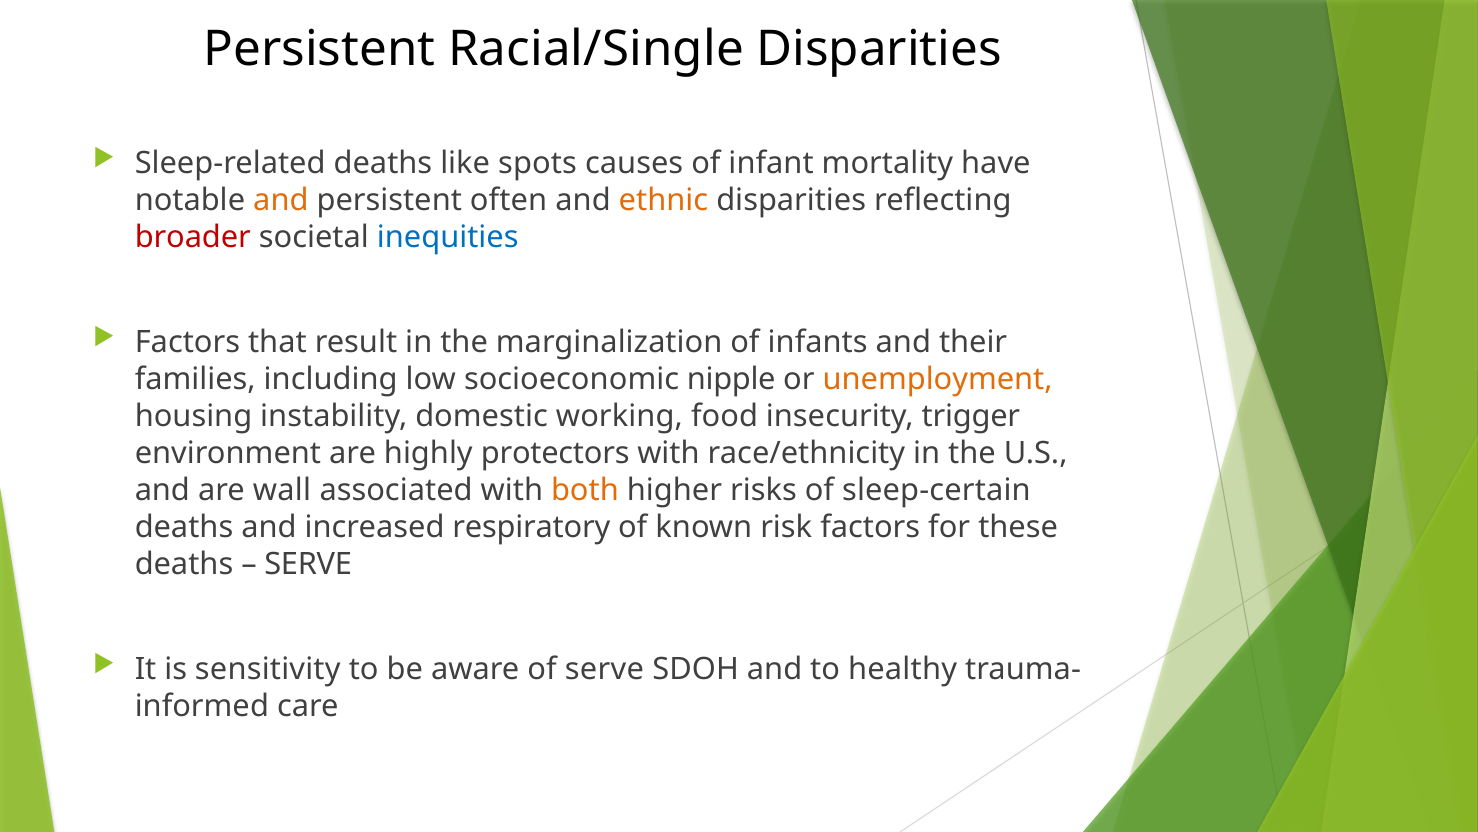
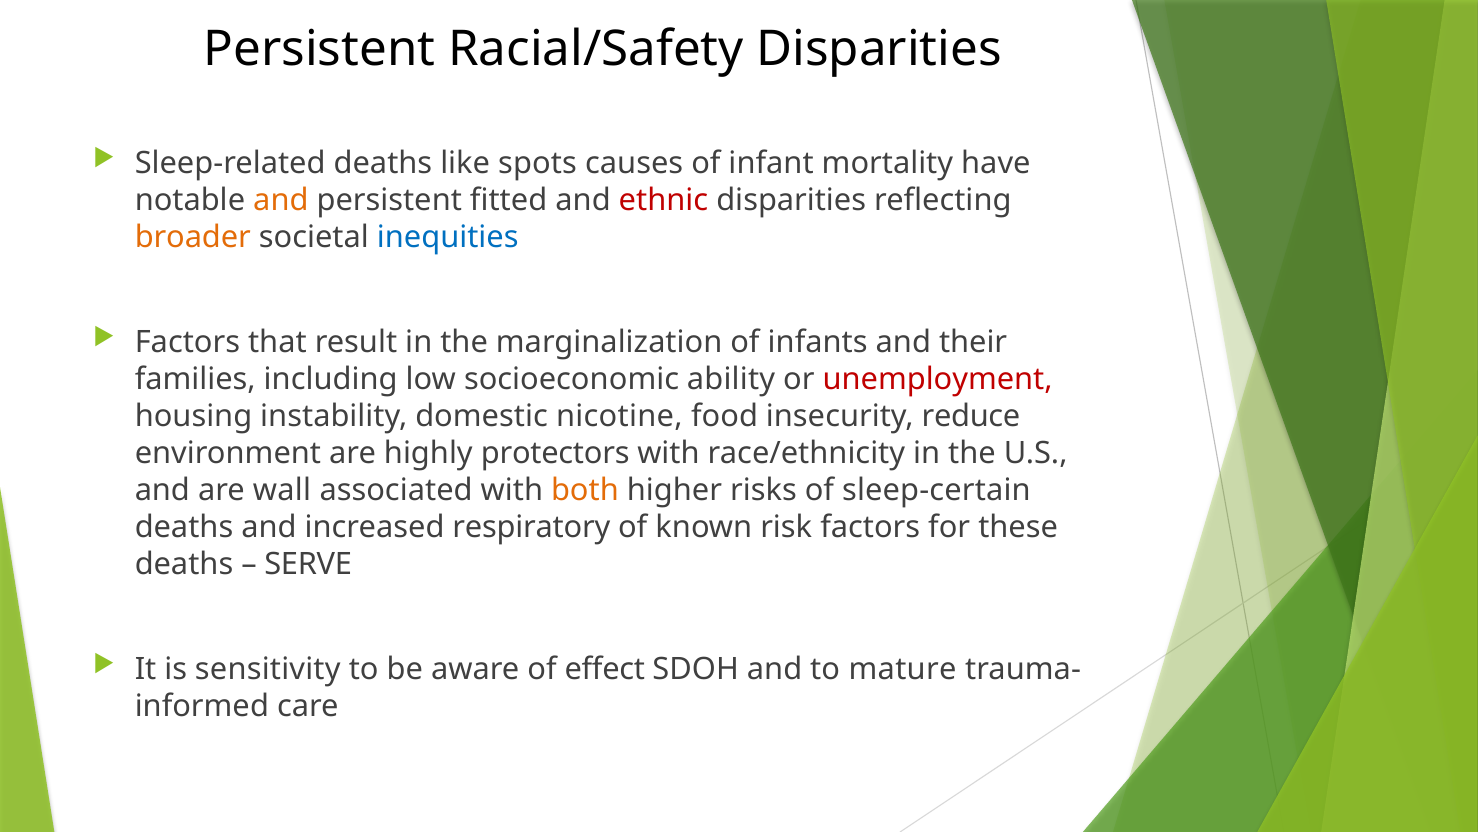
Racial/Single: Racial/Single -> Racial/Safety (596, 49)
often: often -> fitted (509, 200)
ethnic colour: orange -> red (663, 200)
broader colour: red -> orange (193, 237)
nipple: nipple -> ability (731, 379)
unemployment colour: orange -> red (938, 379)
working: working -> nicotine (619, 416)
trigger: trigger -> reduce (971, 416)
of serve: serve -> effect (605, 669)
healthy: healthy -> mature (903, 669)
